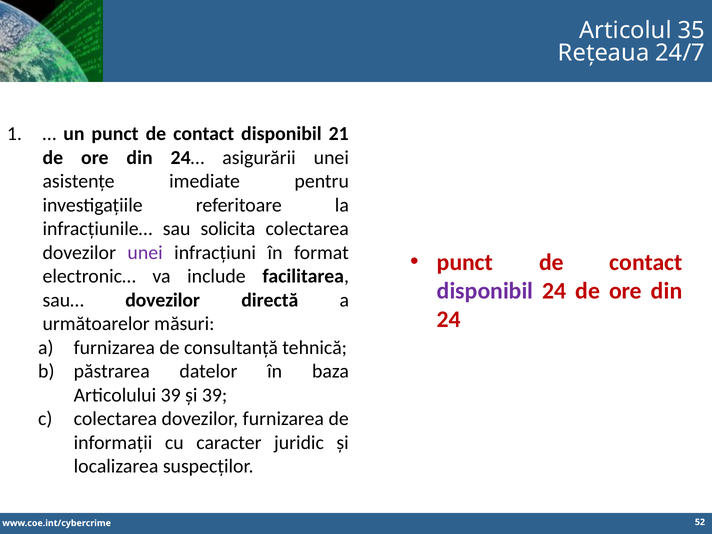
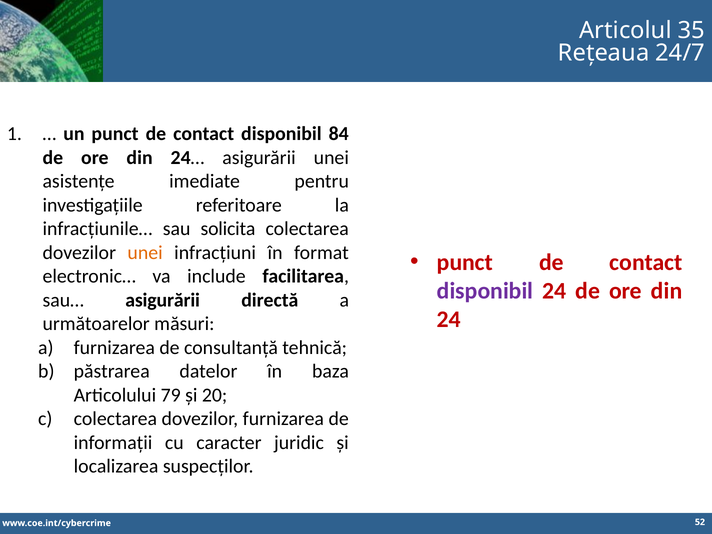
21: 21 -> 84 (339, 134)
unei colour: purple -> orange (145, 253)
sau… dovezilor: dovezilor -> asigurării (163, 300)
Articolului 39: 39 -> 79 (171, 395)
și 39: 39 -> 20 (215, 395)
